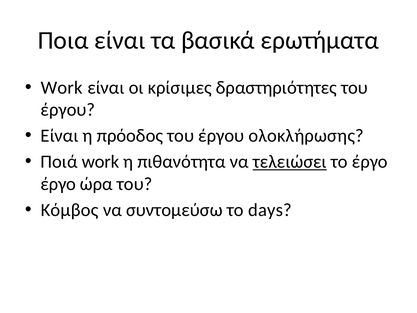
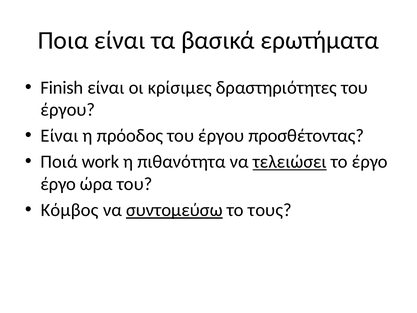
Work: Work -> Finish (62, 87)
ολοκλήρωσης: ολοκλήρωσης -> προσθέτοντας (306, 136)
συντομεύσω underline: none -> present (174, 210)
days: days -> τους (270, 210)
